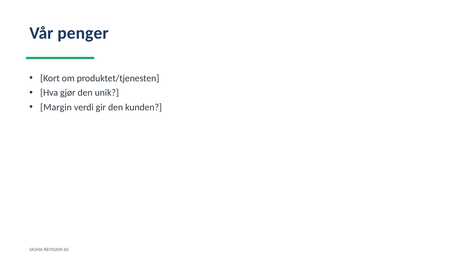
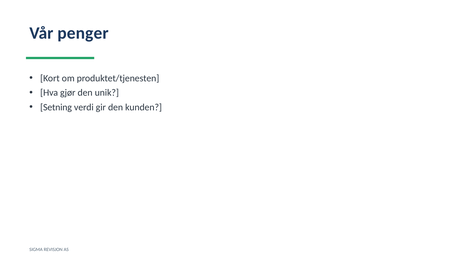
Margin: Margin -> Setning (56, 107)
